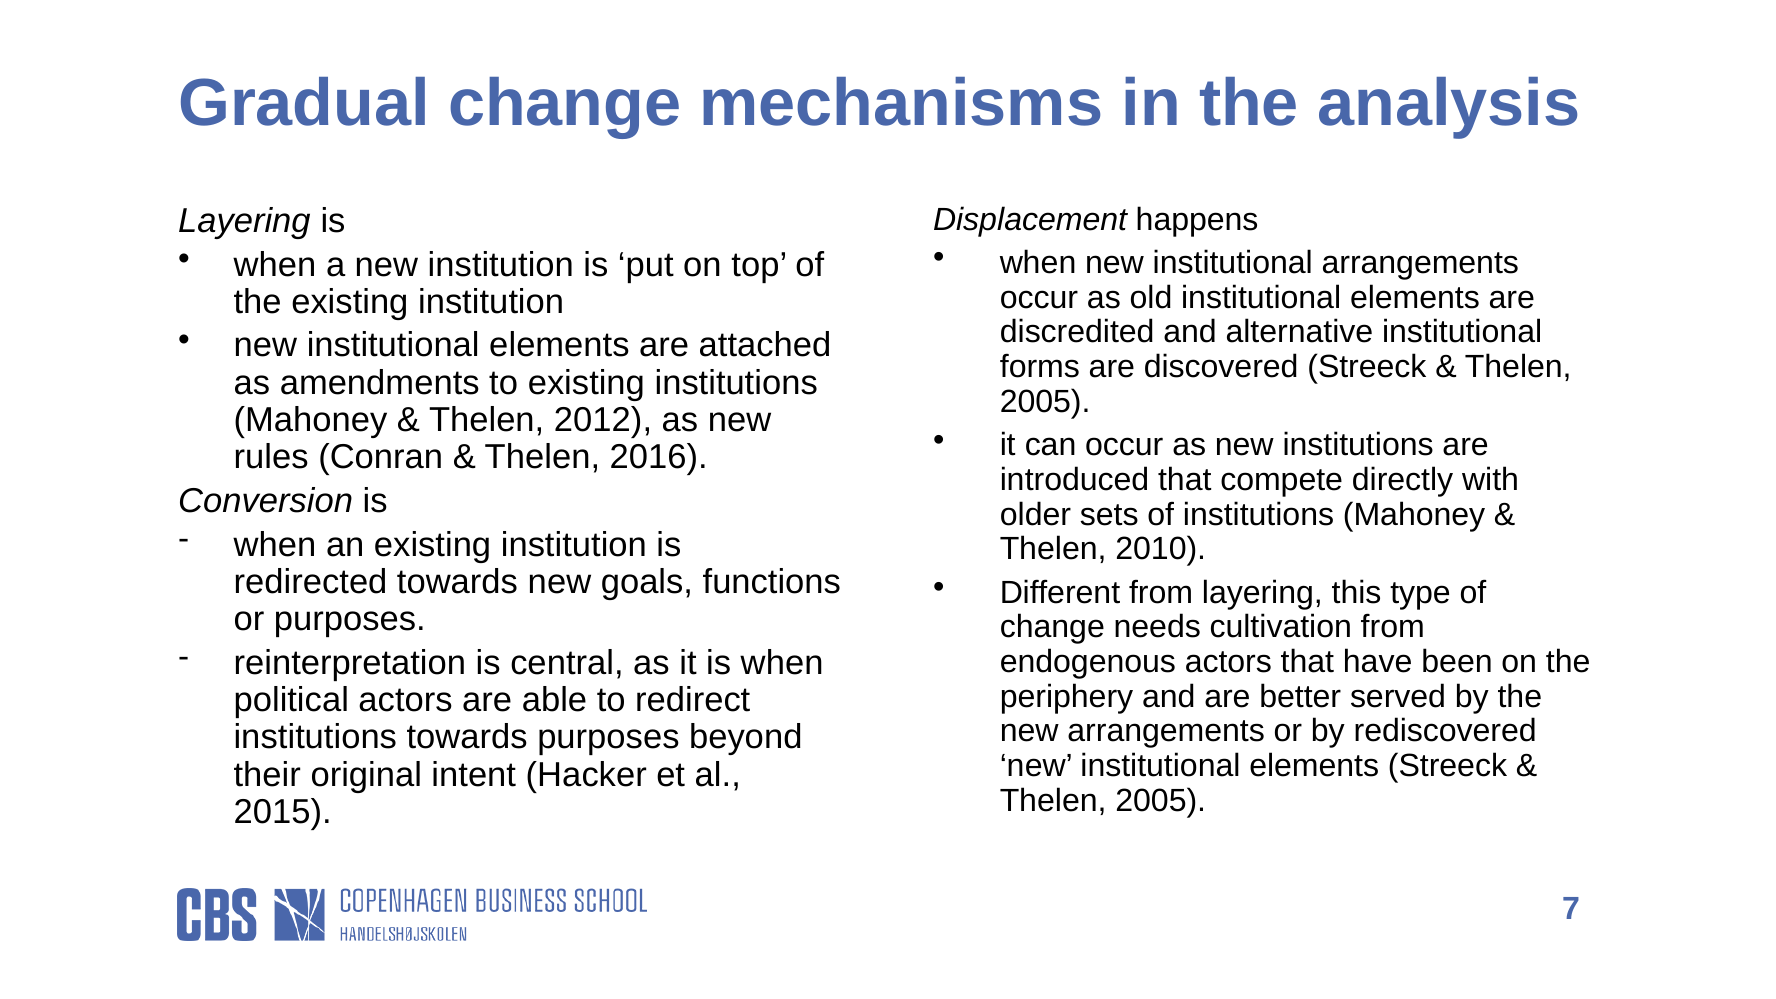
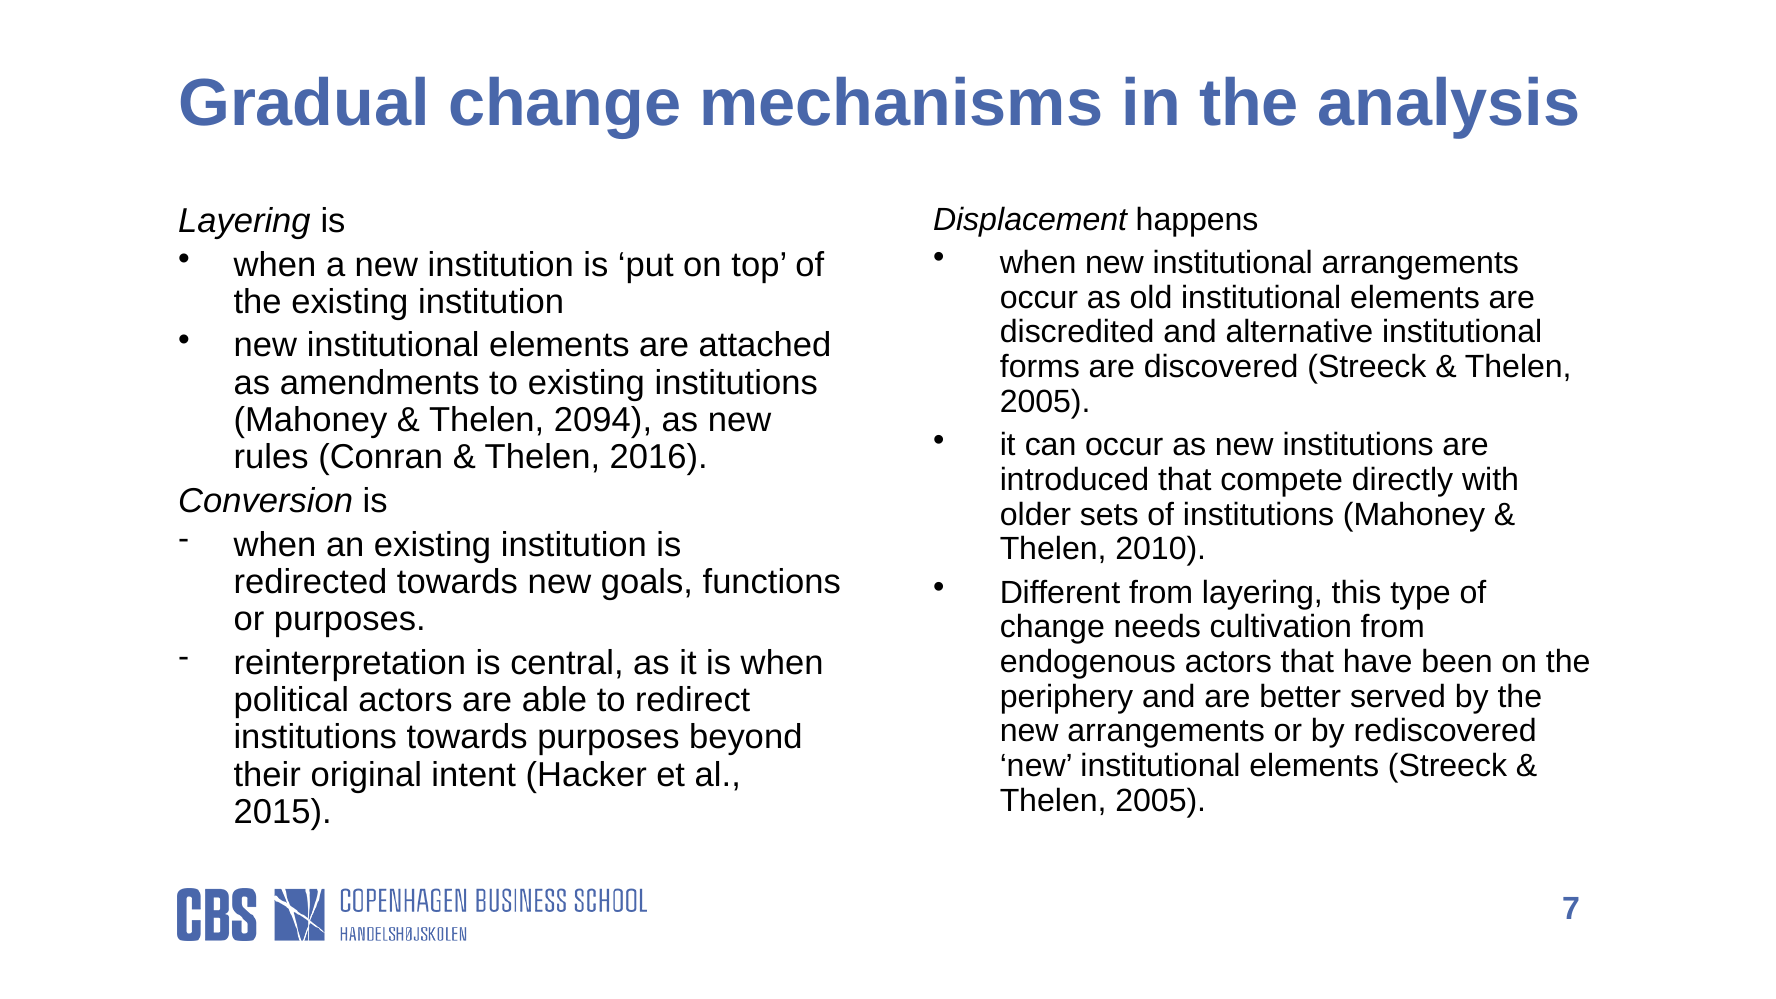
2012: 2012 -> 2094 (603, 420)
